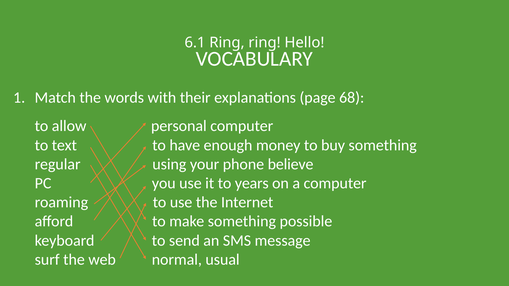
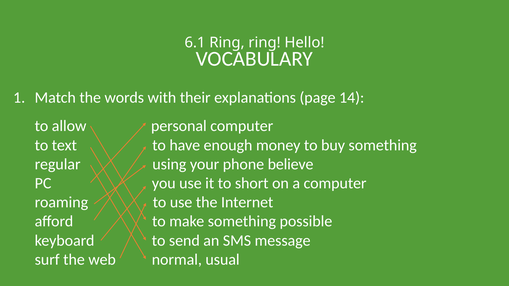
68: 68 -> 14 (352, 98)
years: years -> short (252, 183)
